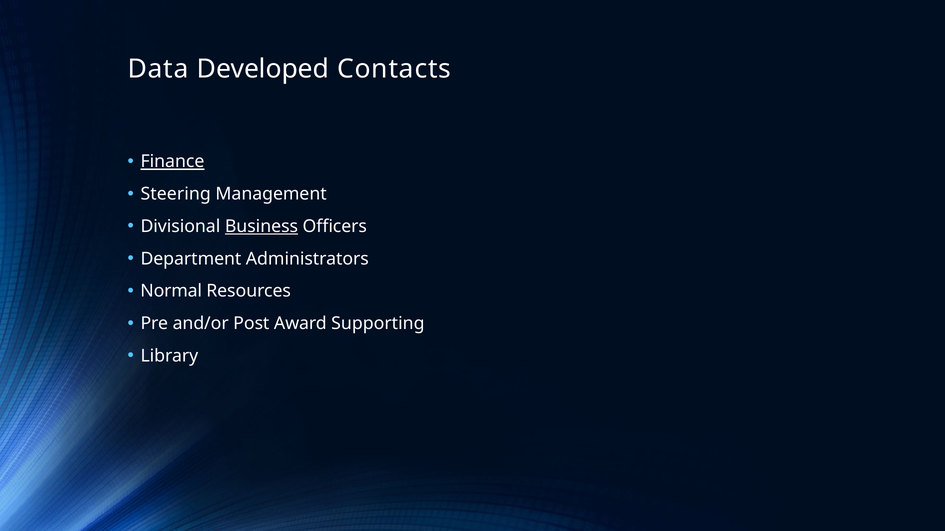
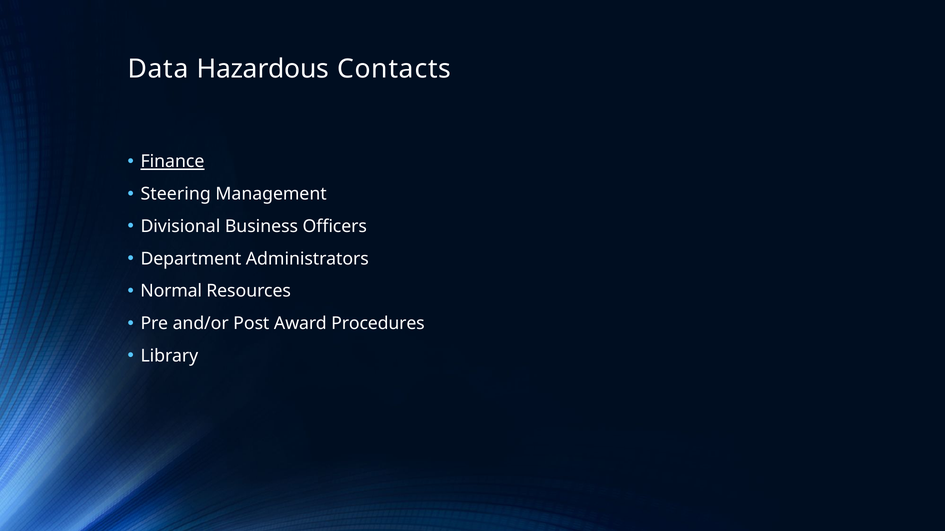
Developed: Developed -> Hazardous (263, 69)
Business underline: present -> none (261, 227)
Supporting: Supporting -> Procedures (378, 324)
